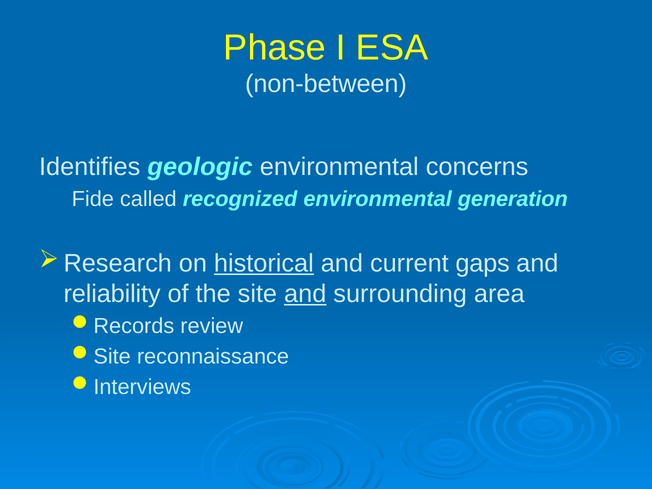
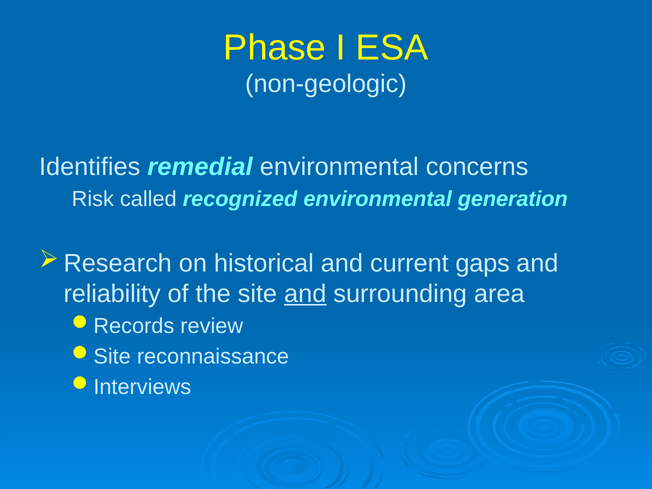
non-between: non-between -> non-geologic (326, 84)
geologic: geologic -> remedial (200, 167)
Fide: Fide -> Risk (93, 199)
historical underline: present -> none (264, 263)
